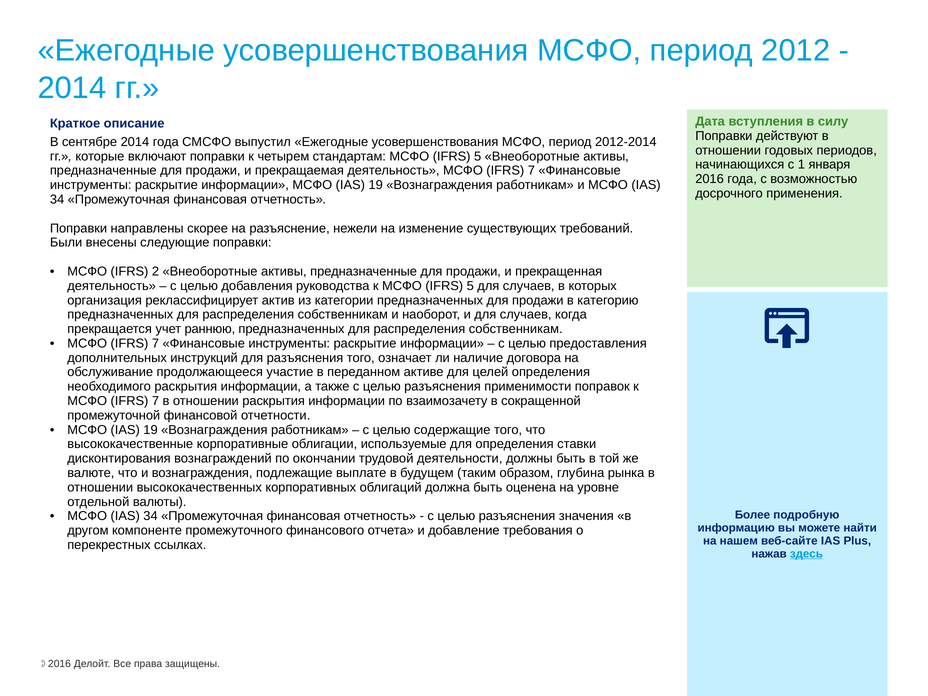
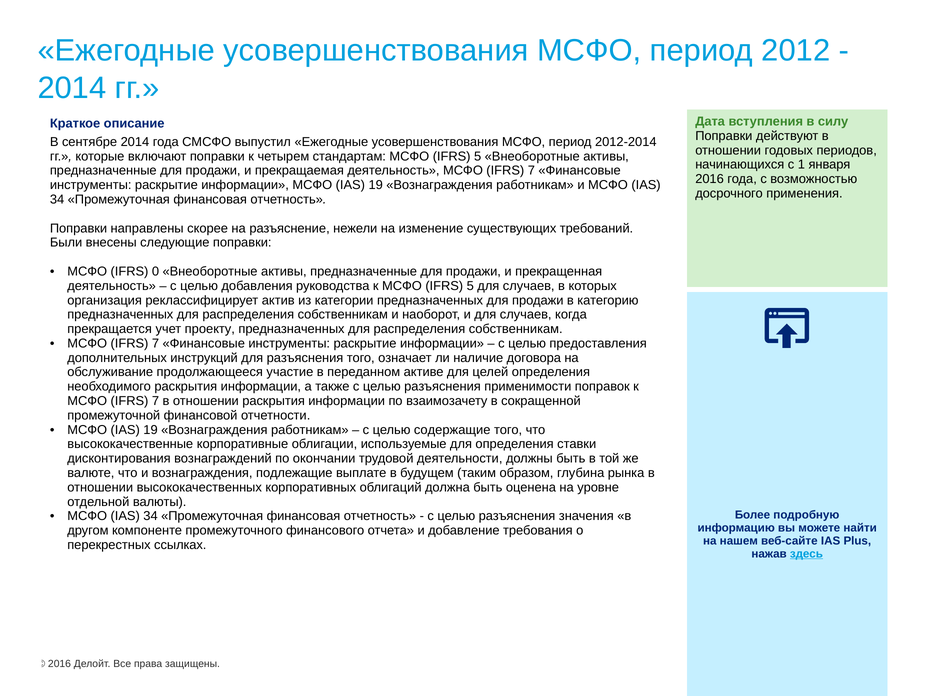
2: 2 -> 0 (156, 271)
раннюю: раннюю -> проекту (210, 329)
